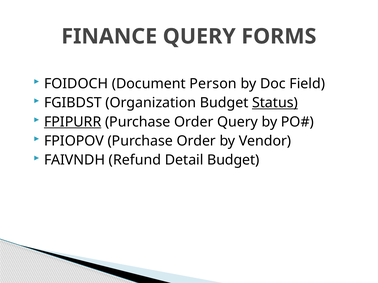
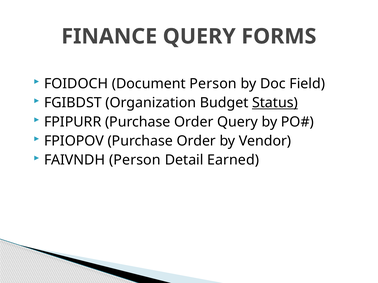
FPIPURR underline: present -> none (73, 122)
FAIVNDH Refund: Refund -> Person (135, 160)
Detail Budget: Budget -> Earned (233, 160)
